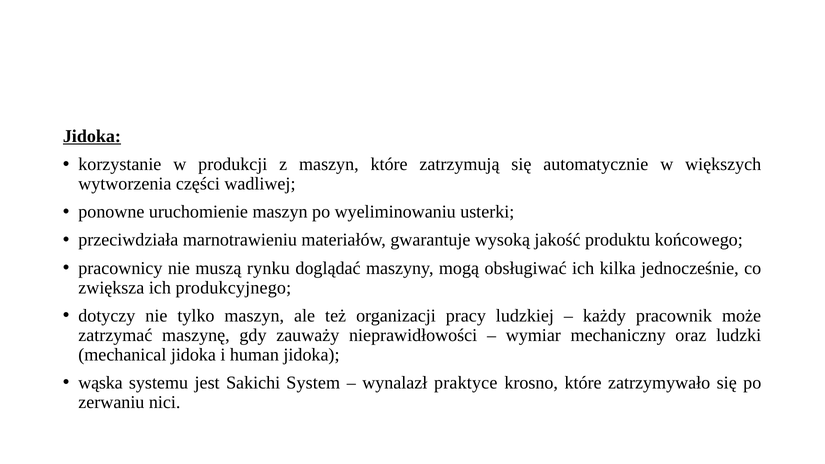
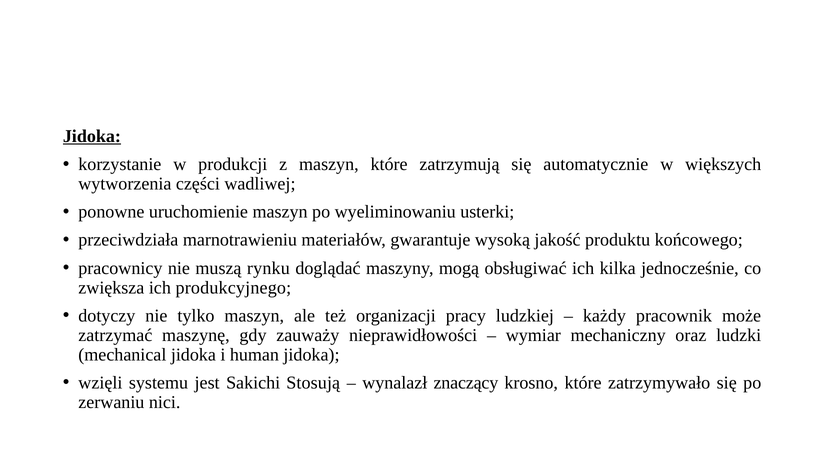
wąska: wąska -> wzięli (100, 383)
System: System -> Stosują (313, 383)
praktyce: praktyce -> znaczący (466, 383)
